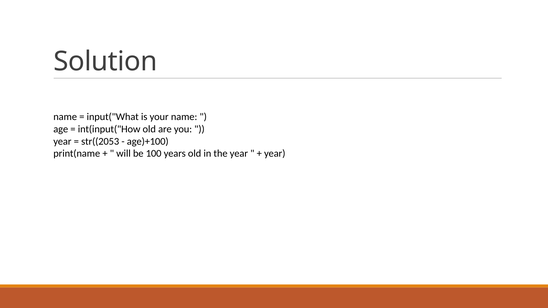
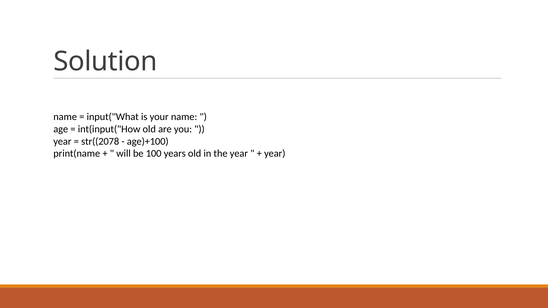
str((2053: str((2053 -> str((2078 (100, 141)
